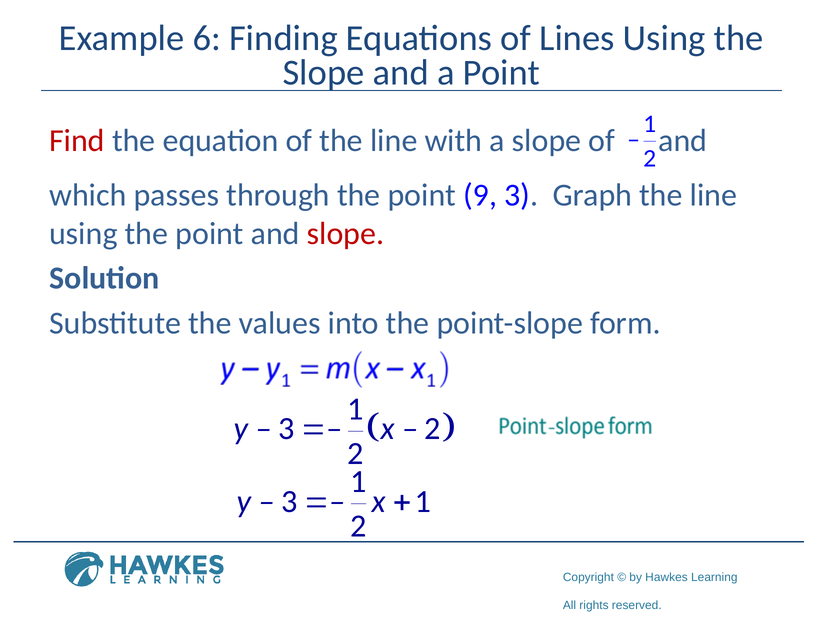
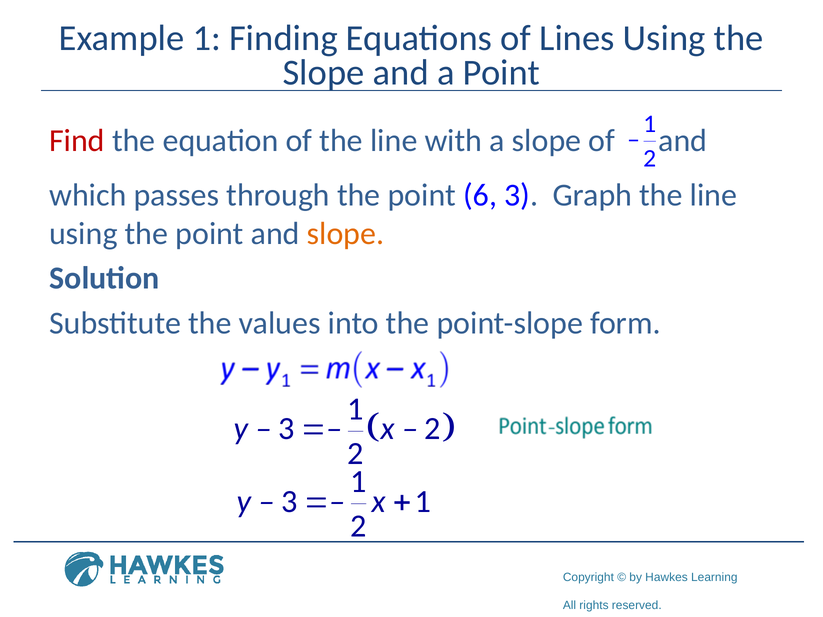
Example 6: 6 -> 1 (207, 38)
9: 9 -> 6 (480, 195)
slope colour: red -> orange (345, 234)
